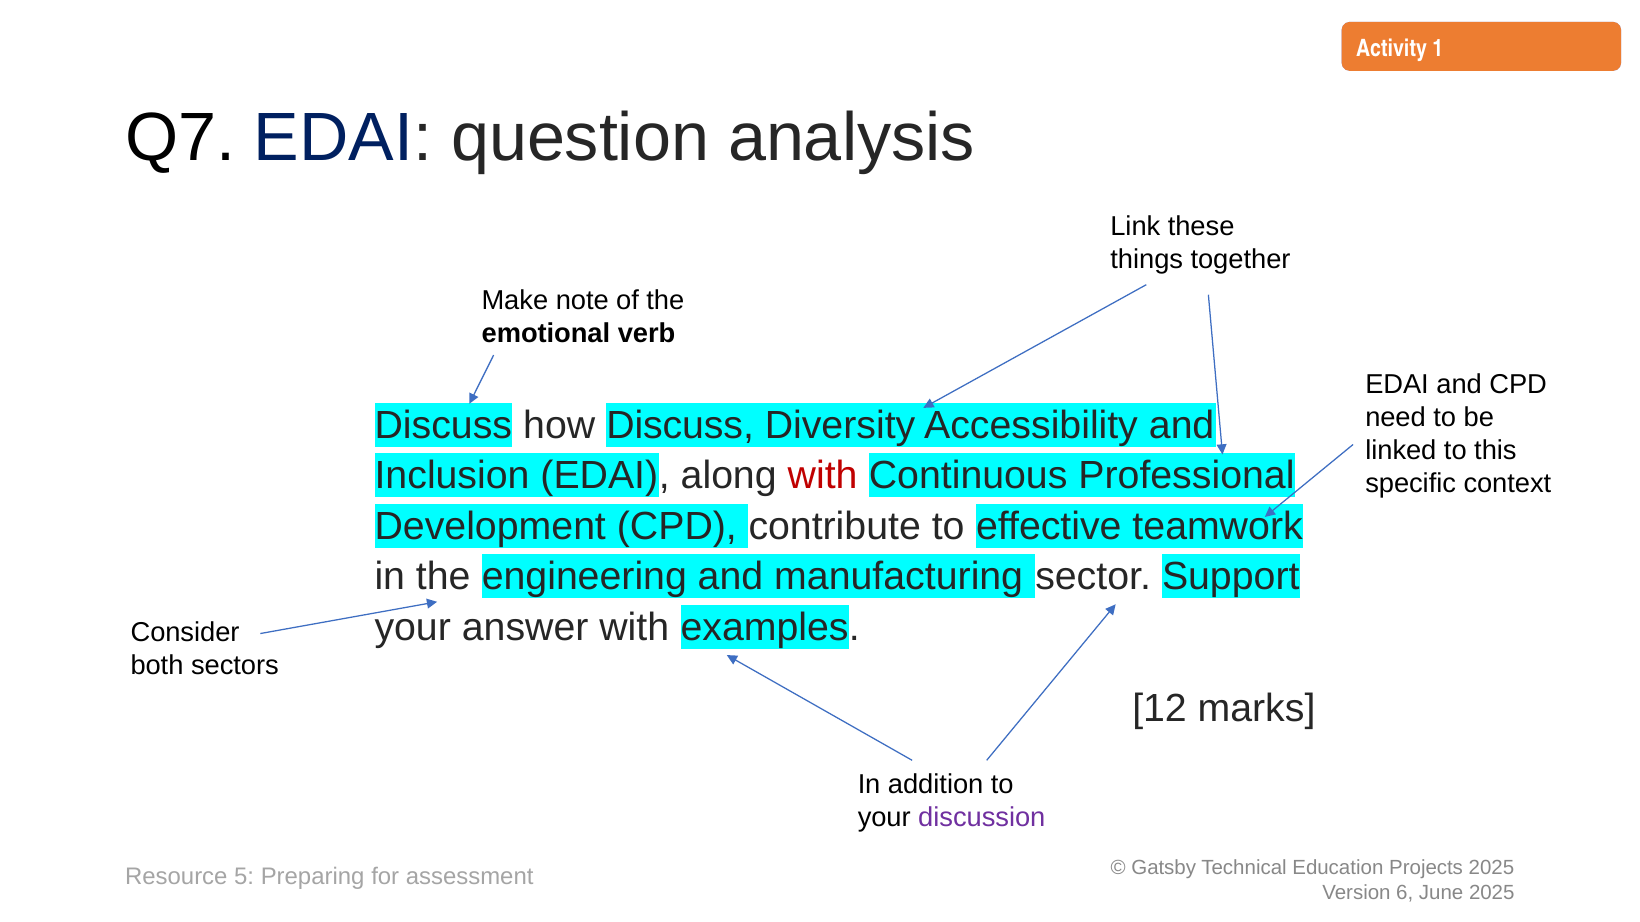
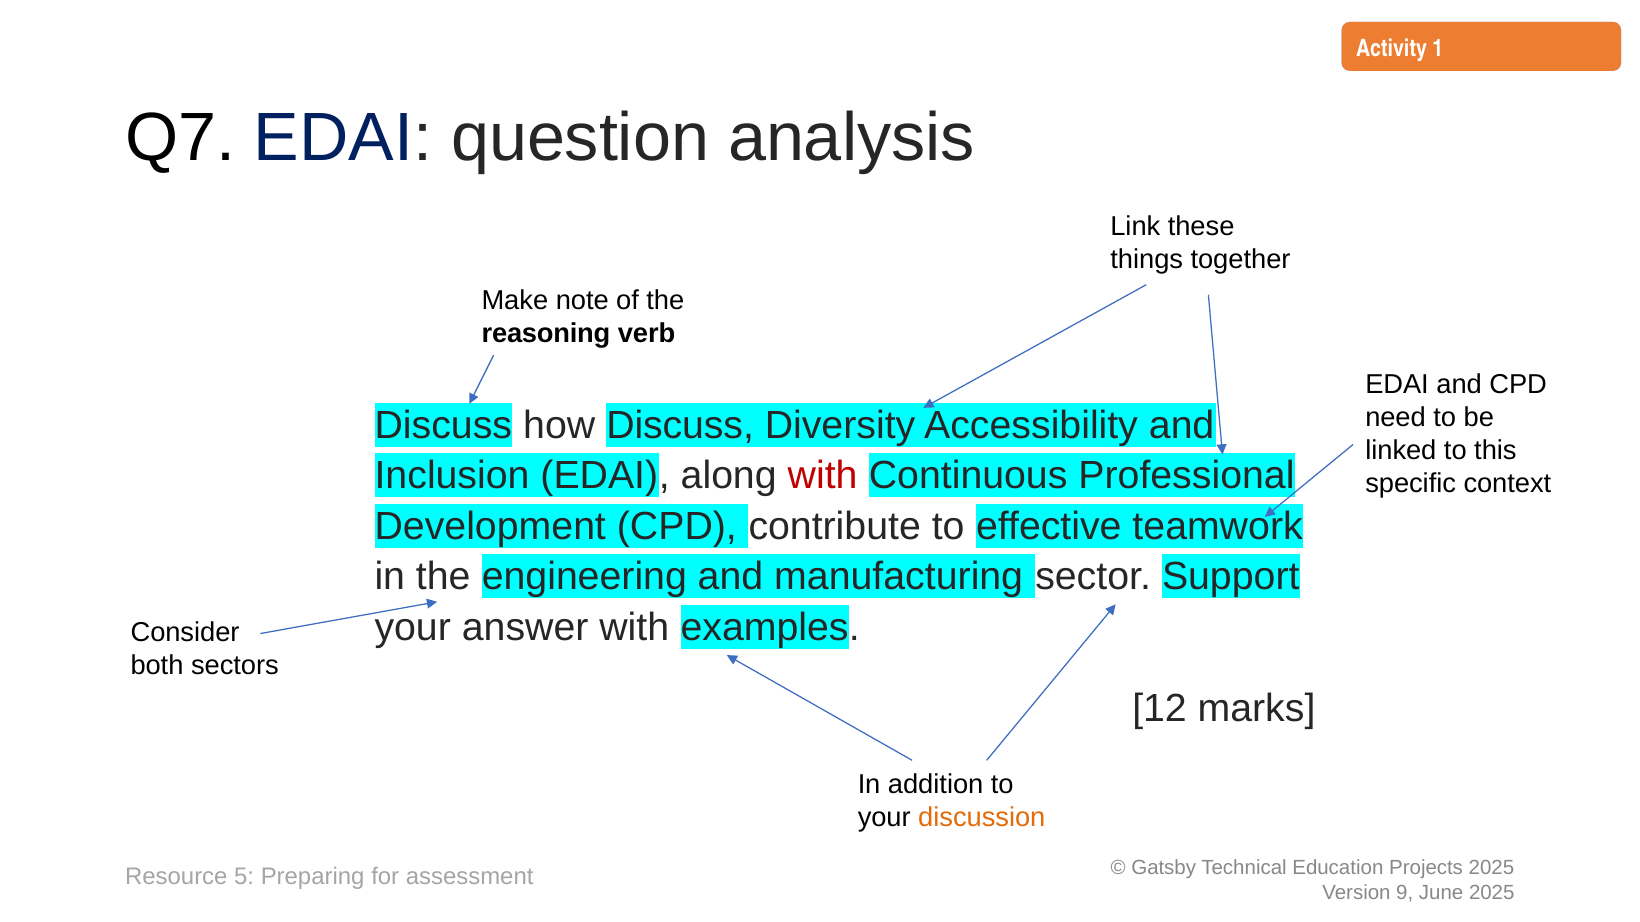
emotional: emotional -> reasoning (546, 334)
discussion colour: purple -> orange (982, 818)
6: 6 -> 9 (1405, 893)
